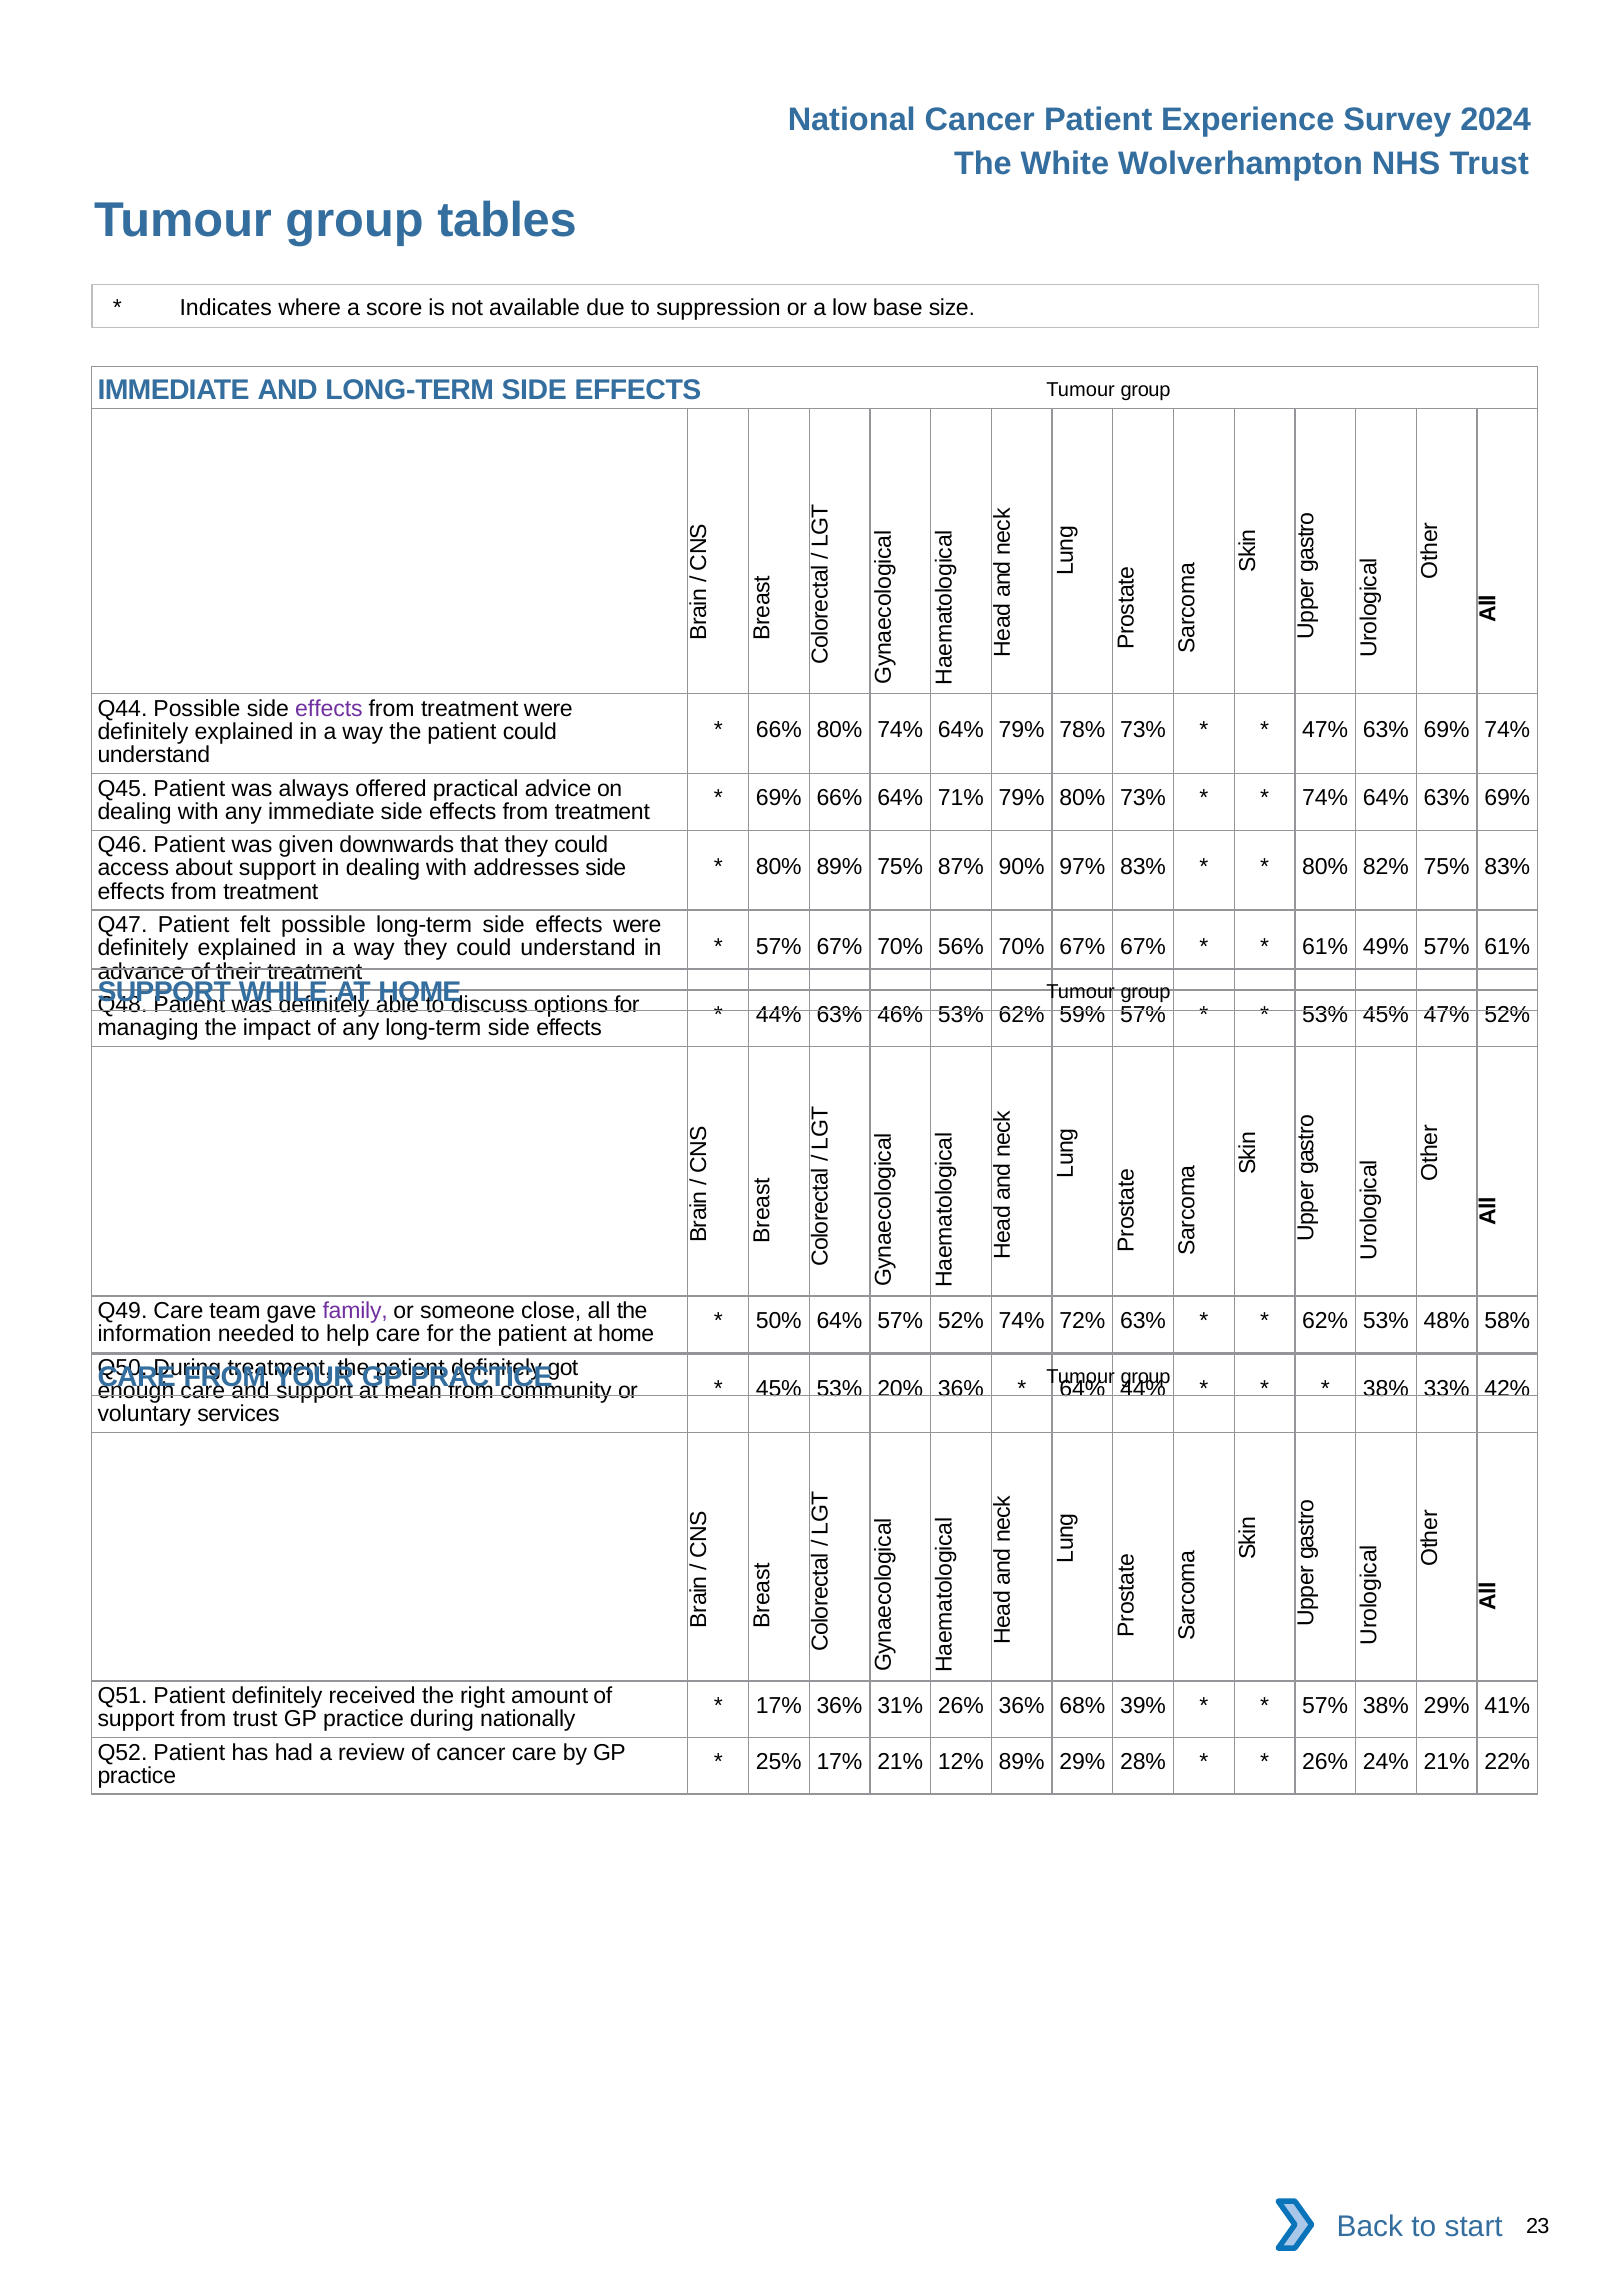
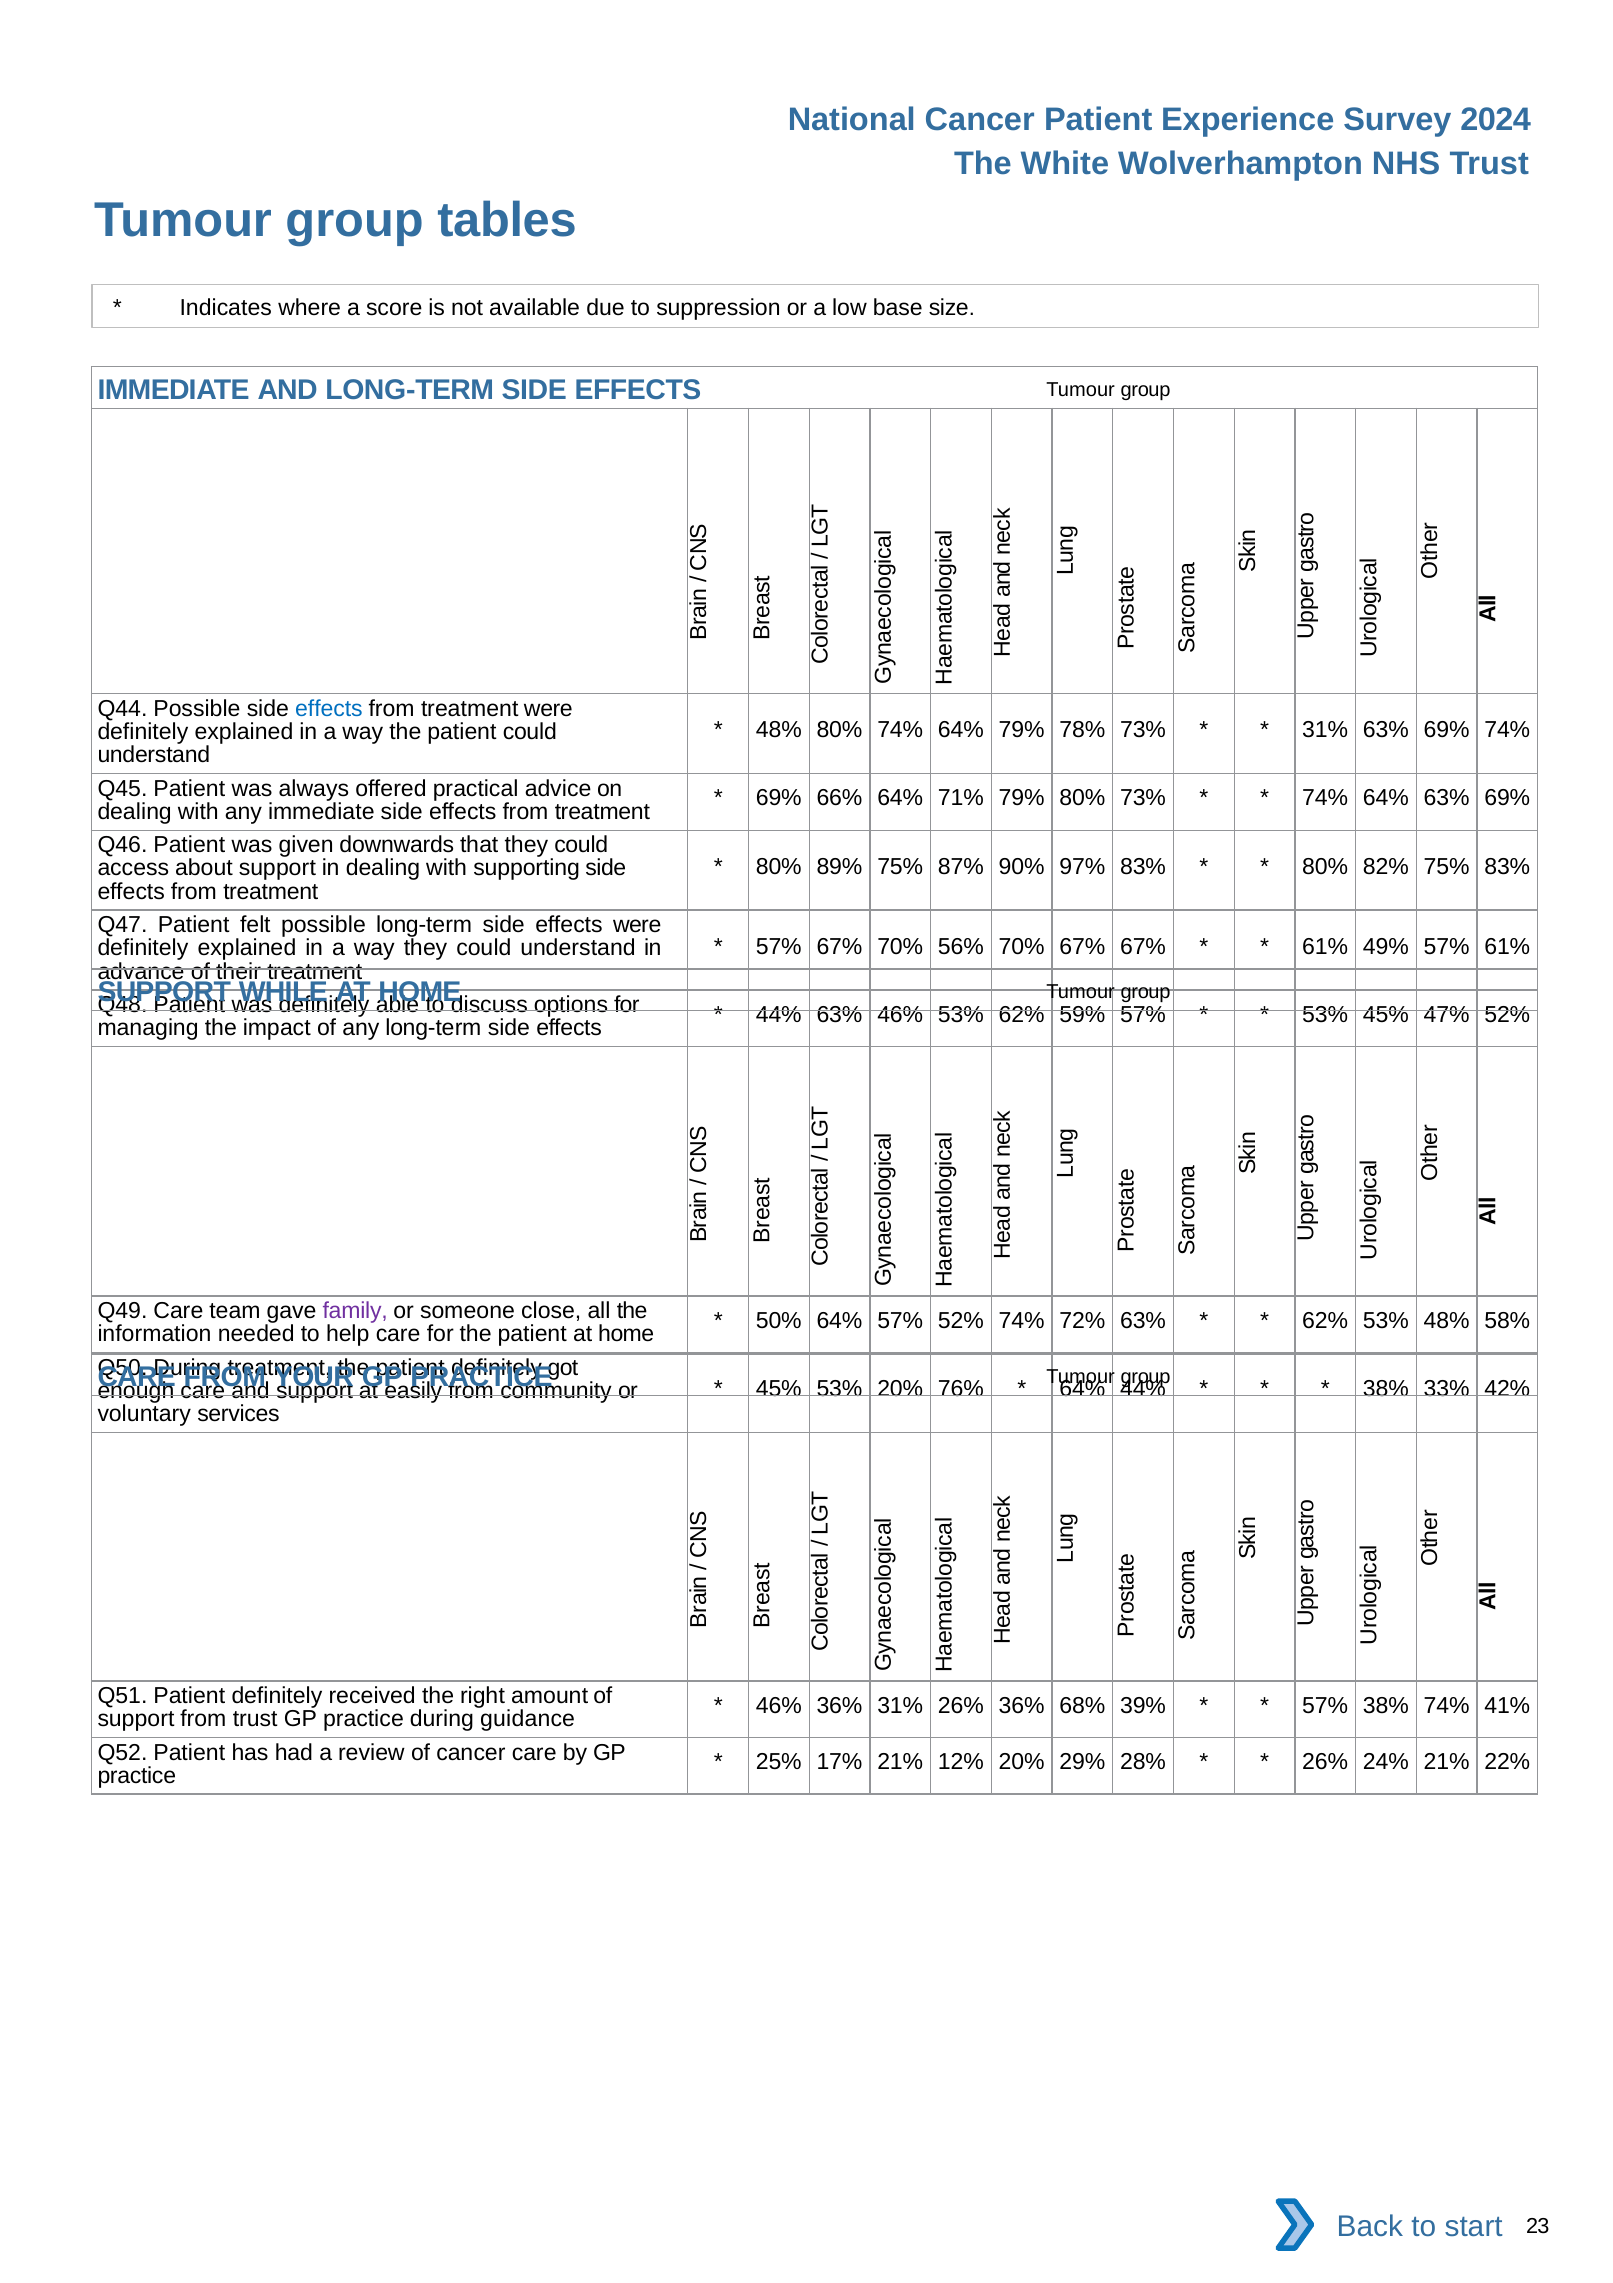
effects colour: purple -> blue (329, 708)
66%: 66% -> 48% (779, 730)
47%: 47% -> 31% (1325, 730)
addresses: addresses -> supporting (527, 868)
20% 36%: 36% -> 76% (961, 1389)
mean: mean -> easily (413, 1391)
17%: 17% -> 46% (779, 1705)
38% 29%: 29% -> 74% (1447, 1705)
nationally: nationally -> guidance (528, 1719)
12% 89%: 89% -> 20% (1022, 1762)
